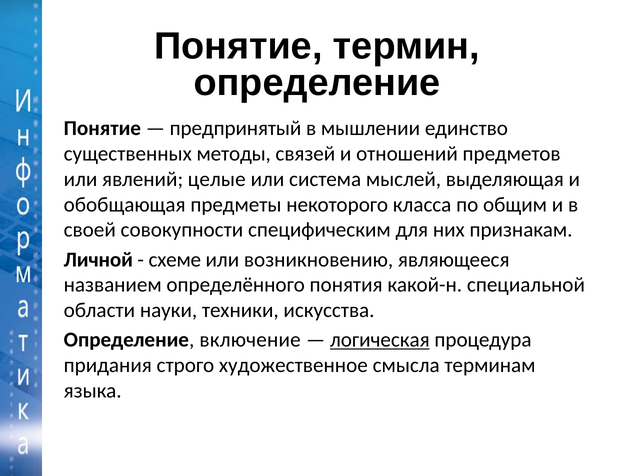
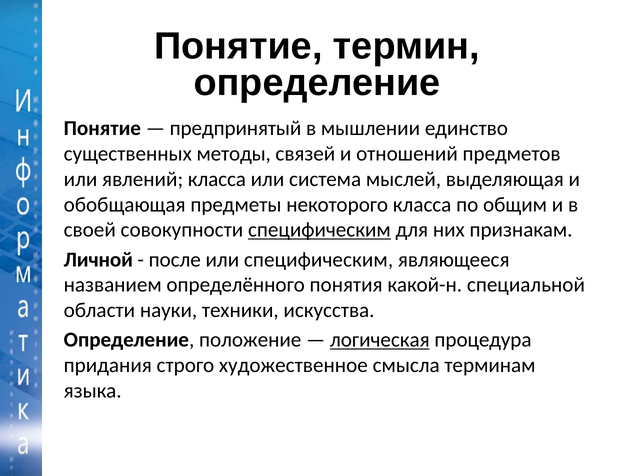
явлений целые: целые -> класса (217, 179)
специфическим underline: none -> present (319, 230)
схеме: схеме -> после (175, 259)
или возникновению: возникновению -> специфическим (319, 259)
включение: включение -> положение (250, 340)
